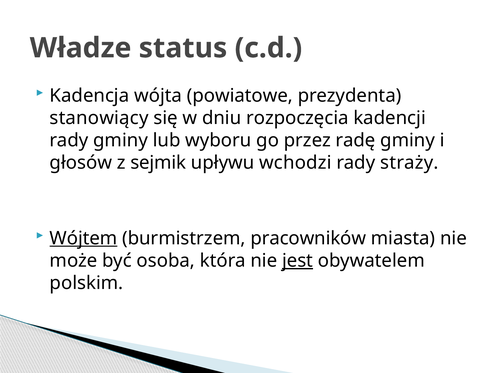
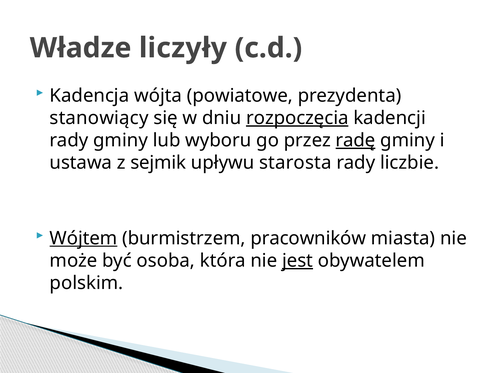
status: status -> liczyły (183, 48)
rozpoczęcia underline: none -> present (297, 118)
radę underline: none -> present (356, 140)
głosów: głosów -> ustawa (81, 163)
wchodzi: wchodzi -> starosta (295, 163)
straży: straży -> liczbie (410, 163)
